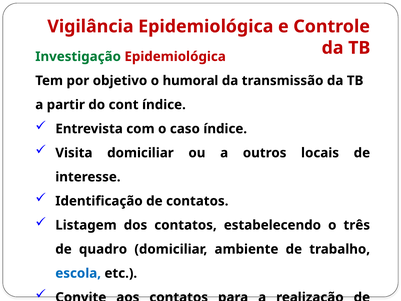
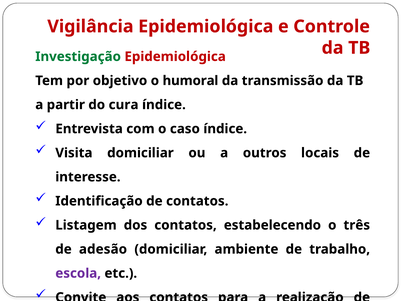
cont: cont -> cura (124, 105)
quadro: quadro -> adesão (103, 249)
escola colour: blue -> purple (78, 273)
